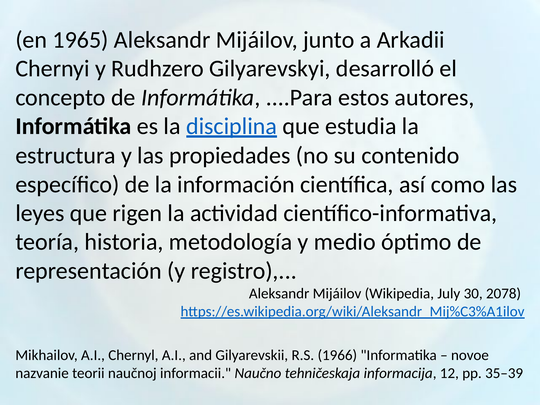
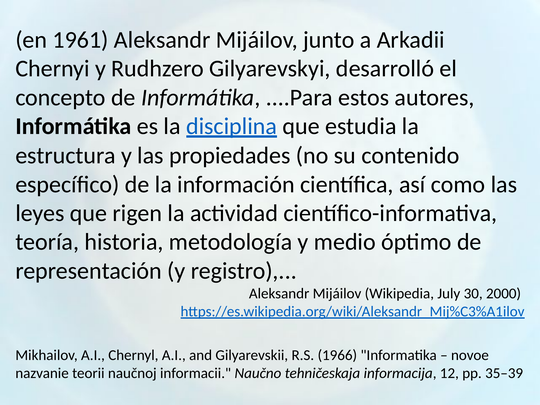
1965: 1965 -> 1961 (81, 40)
2078: 2078 -> 2000 (504, 294)
